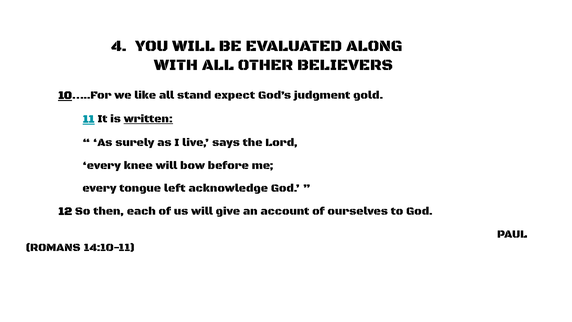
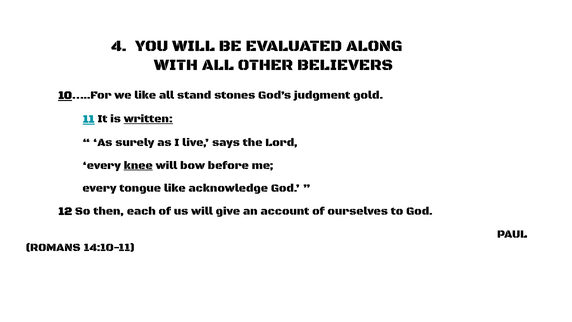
expect: expect -> stones (235, 95)
knee underline: none -> present (138, 165)
tongue left: left -> like (175, 188)
